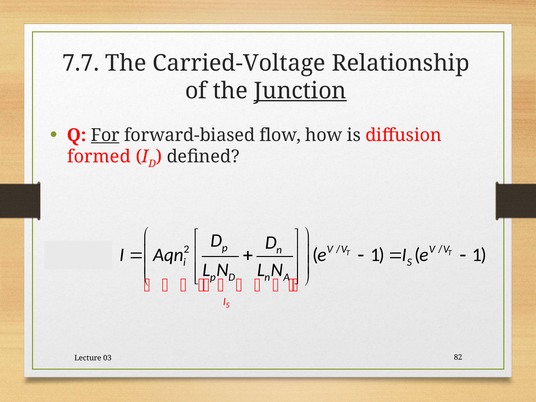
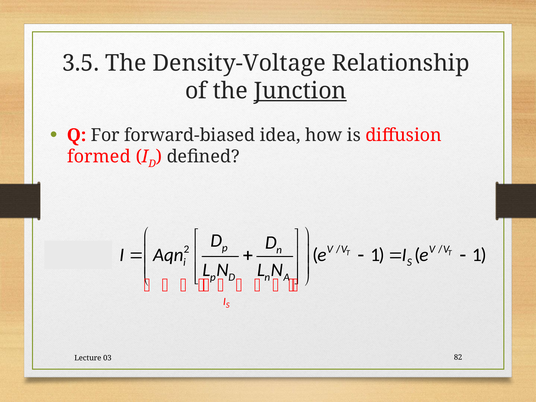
7.7: 7.7 -> 3.5 (81, 63)
Carried-Voltage: Carried-Voltage -> Density-Voltage (239, 63)
For underline: present -> none (105, 135)
flow: flow -> idea (280, 135)
